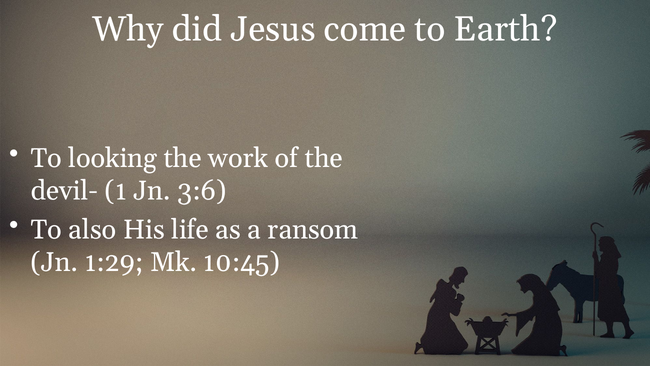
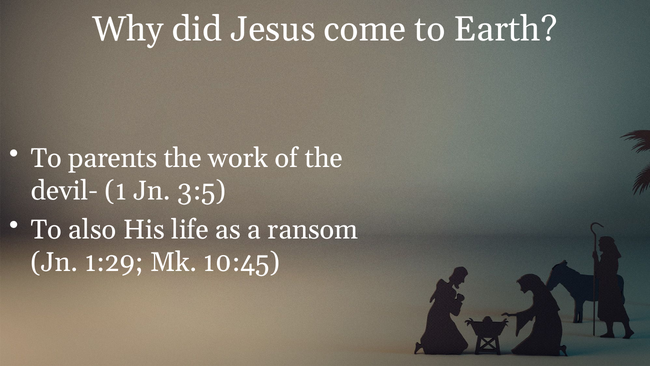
looking: looking -> parents (113, 158)
3:6: 3:6 -> 3:5 (202, 191)
